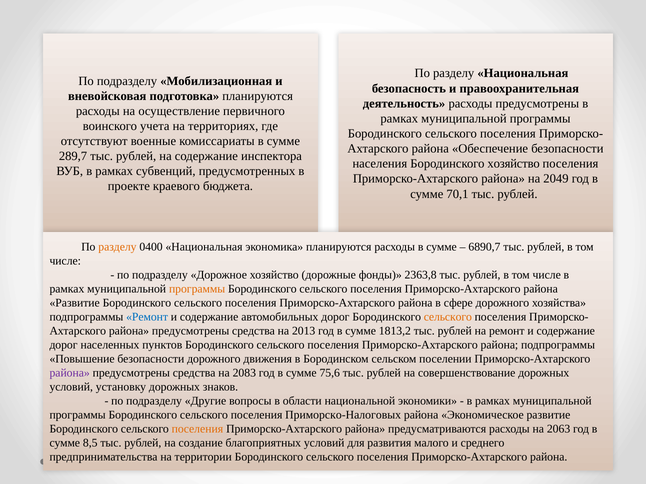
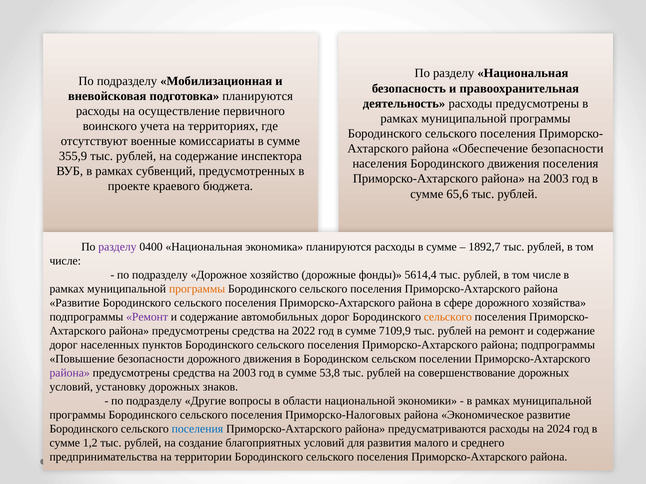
289,7: 289,7 -> 355,9 (73, 156)
Бородинского хозяйство: хозяйство -> движения (514, 164)
района на 2049: 2049 -> 2003 (556, 179)
70,1: 70,1 -> 65,6 (457, 194)
разделу colour: orange -> purple (117, 247)
6890,7: 6890,7 -> 1892,7 (484, 247)
2363,8: 2363,8 -> 5614,4 (421, 275)
Ремонт colour: blue -> purple (147, 317)
2013: 2013 -> 2022 (304, 331)
1813,2: 1813,2 -> 7109,9 (395, 331)
средства на 2083: 2083 -> 2003 (244, 373)
75,6: 75,6 -> 53,8 (330, 373)
поселения colour: orange -> blue (197, 430)
2063: 2063 -> 2024 (559, 430)
8,5: 8,5 -> 1,2 (90, 444)
